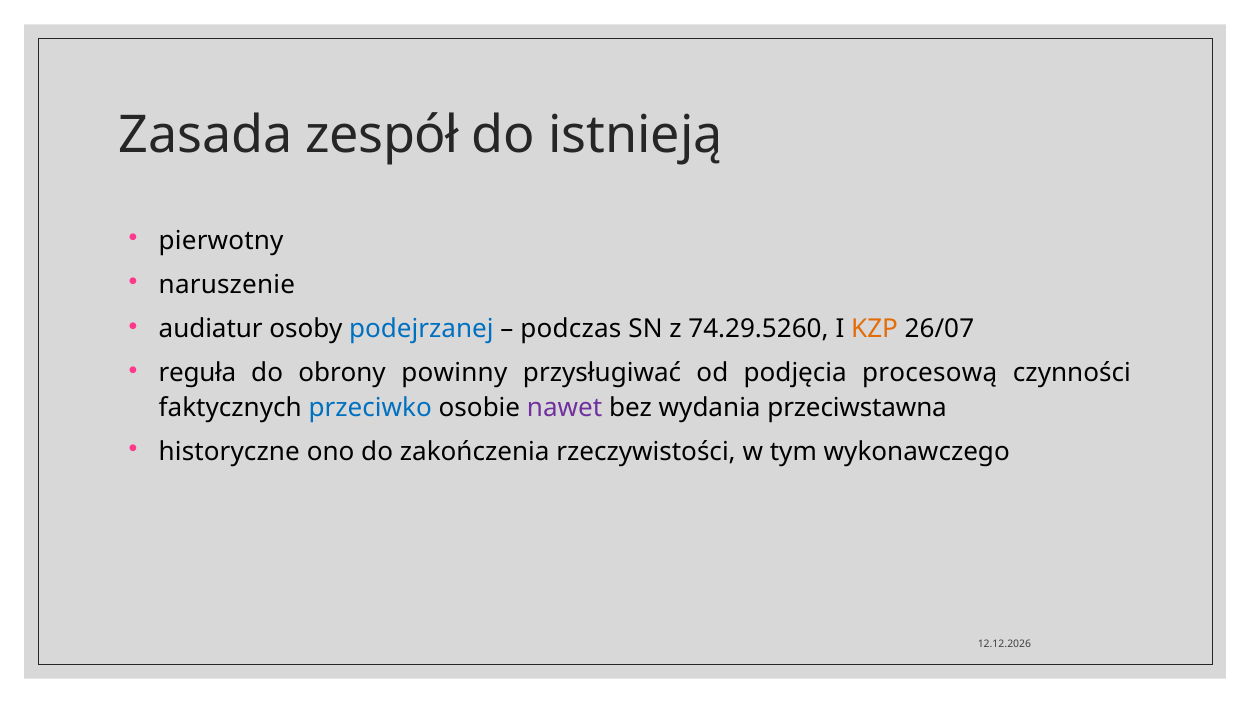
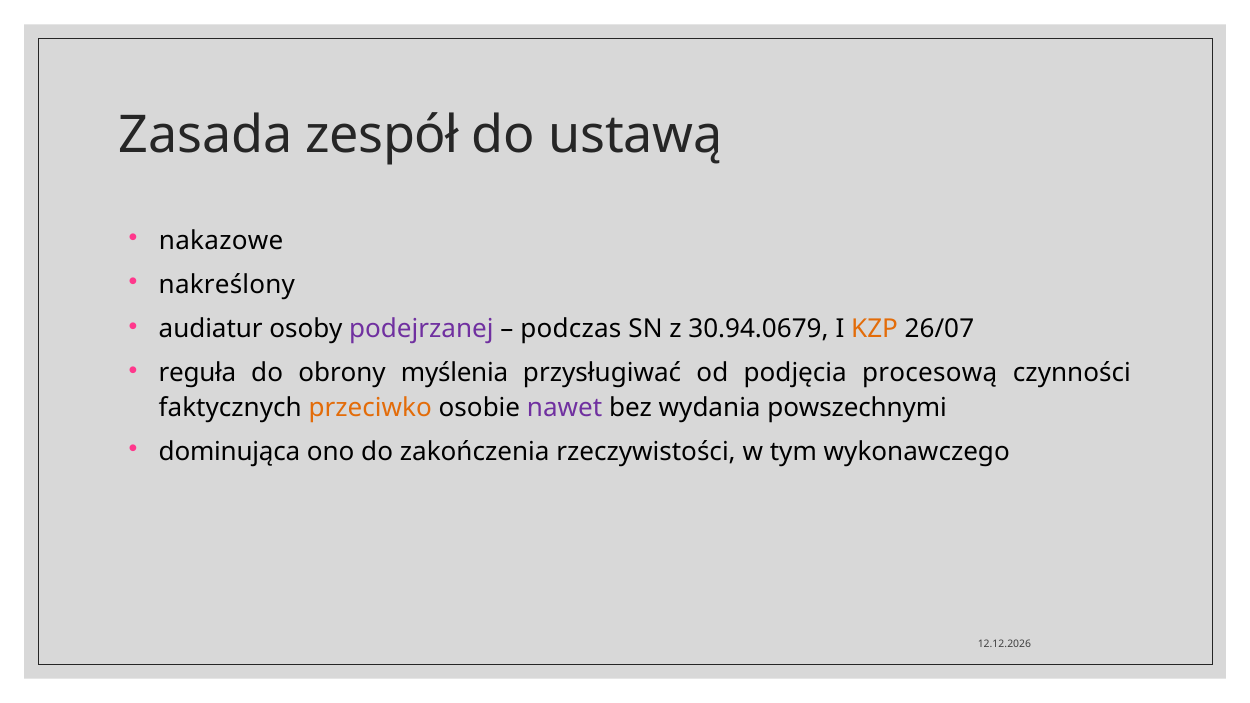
istnieją: istnieją -> ustawą (636, 136)
pierwotny: pierwotny -> nakazowe (221, 241)
naruszenie: naruszenie -> nakreślony (227, 285)
podejrzanej colour: blue -> purple (421, 329)
74.29.5260: 74.29.5260 -> 30.94.0679 (758, 329)
powinny: powinny -> myślenia (455, 373)
przeciwko colour: blue -> orange (370, 408)
przeciwstawna: przeciwstawna -> powszechnymi (857, 408)
historyczne: historyczne -> dominująca (229, 452)
